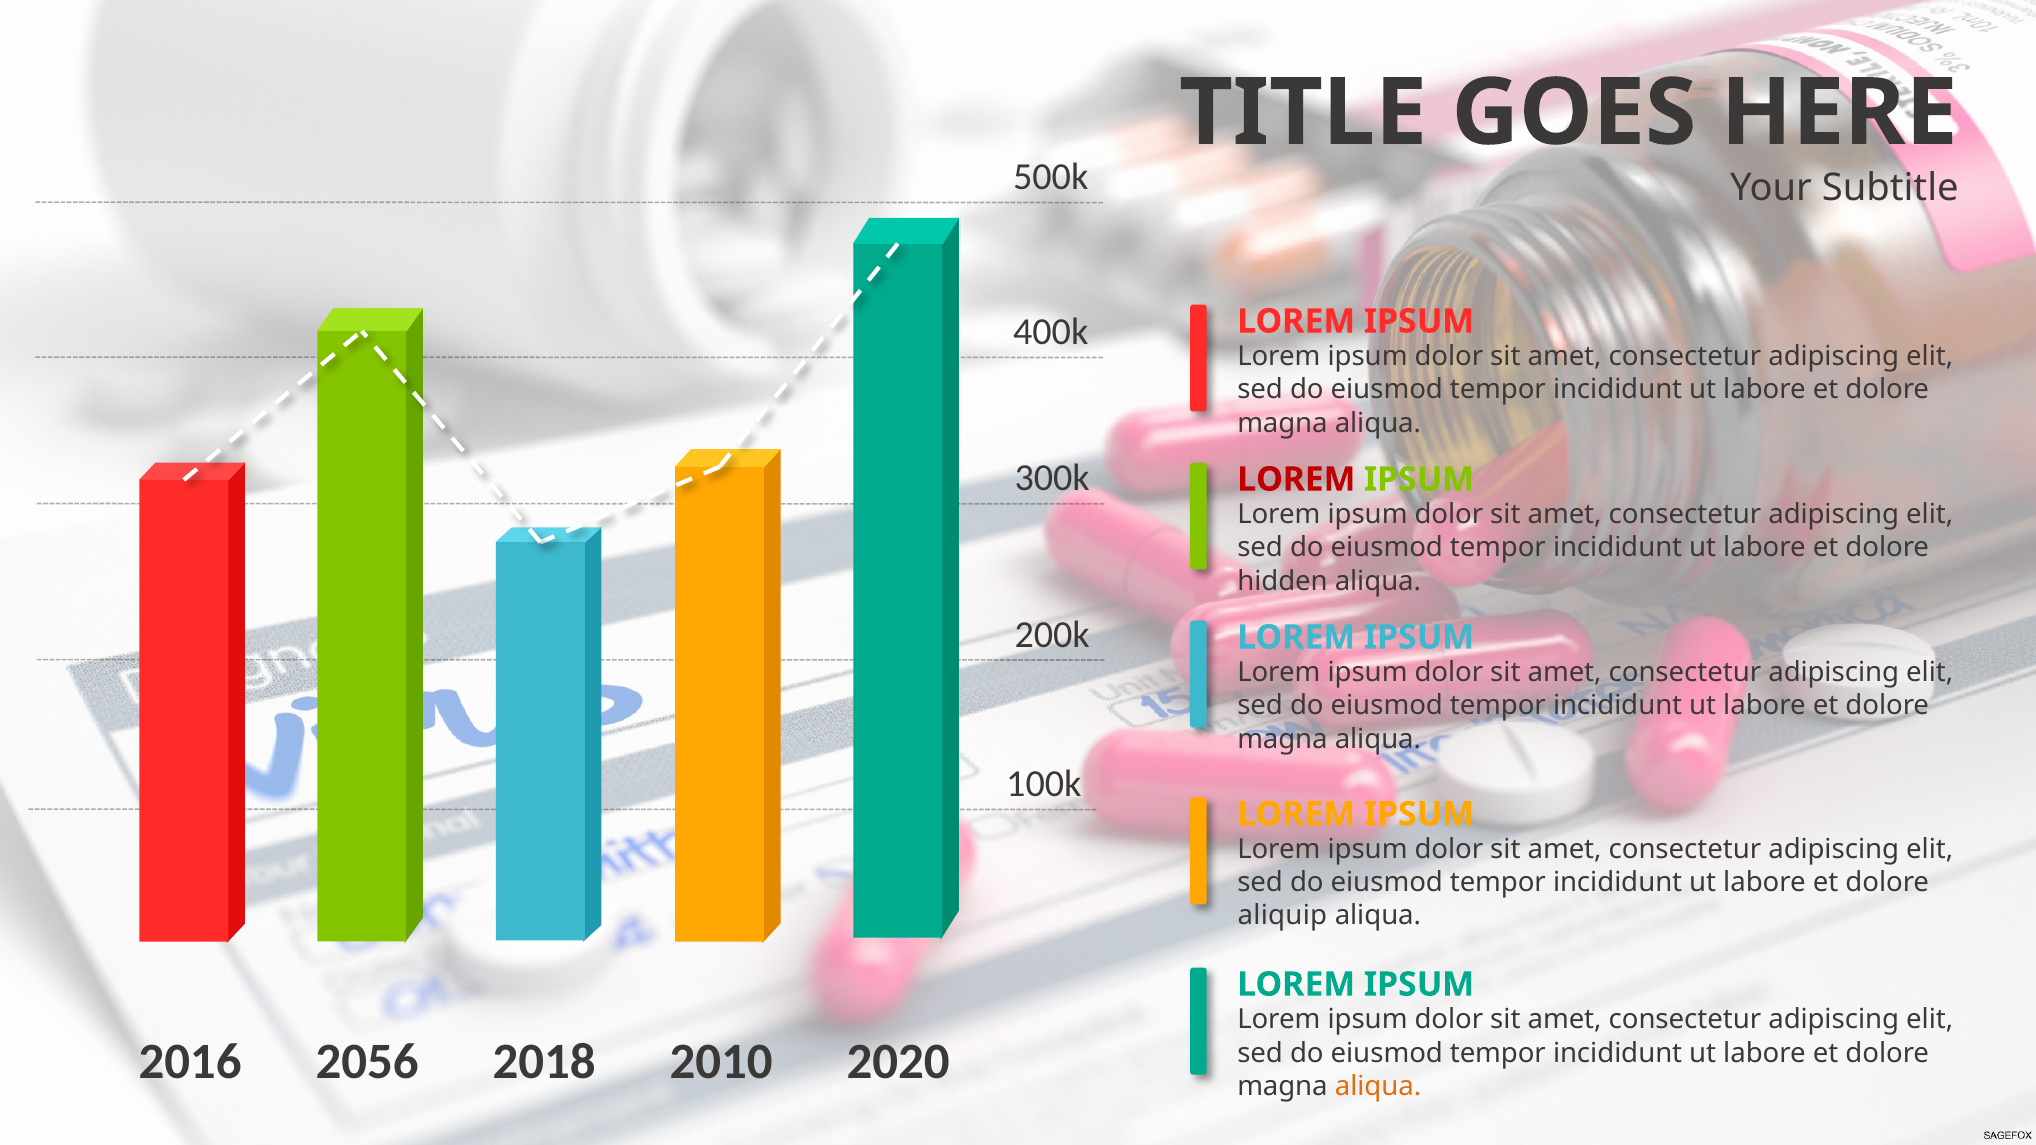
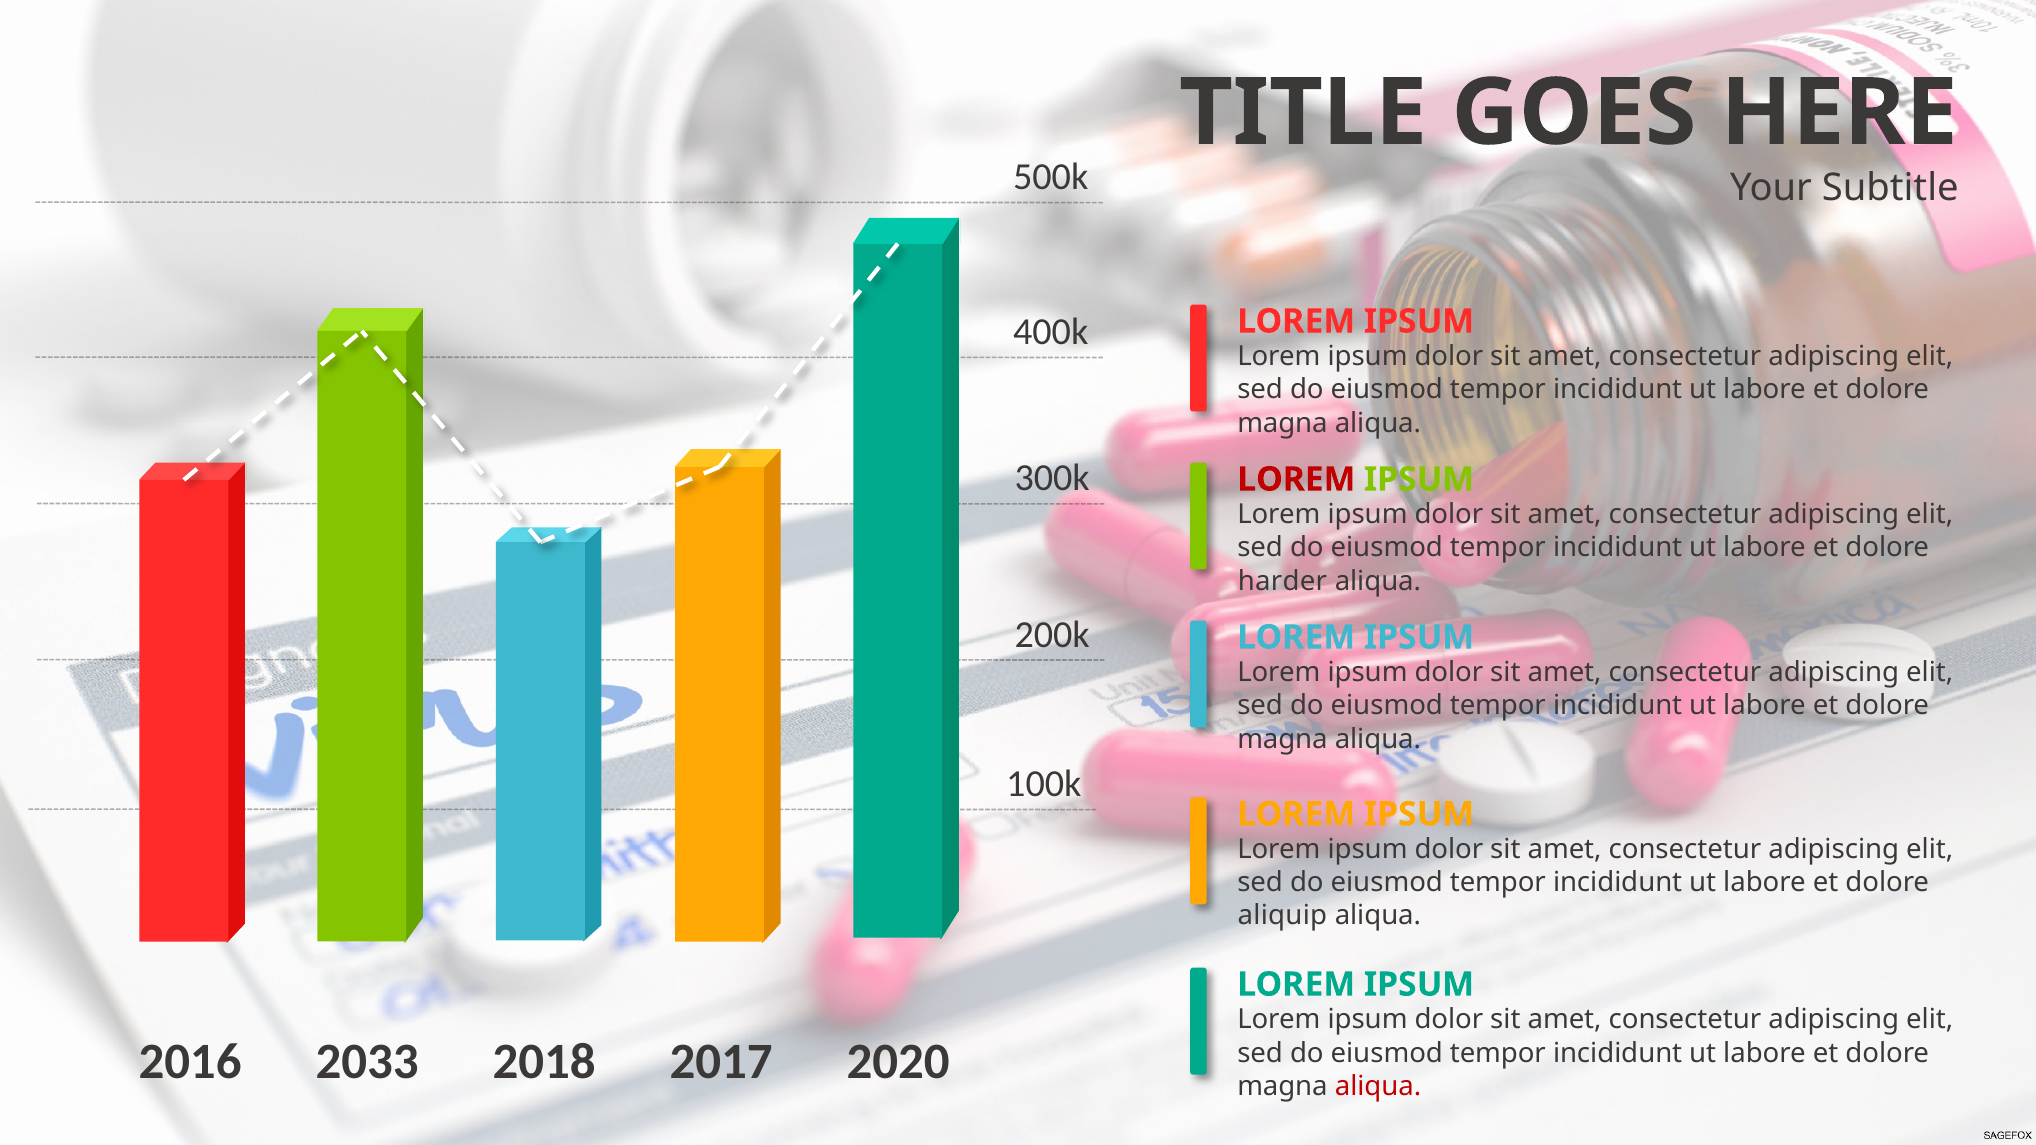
hidden: hidden -> harder (1282, 581)
2056: 2056 -> 2033 (367, 1062)
2010: 2010 -> 2017 (721, 1062)
aliqua colour: orange -> red (1378, 1086)
